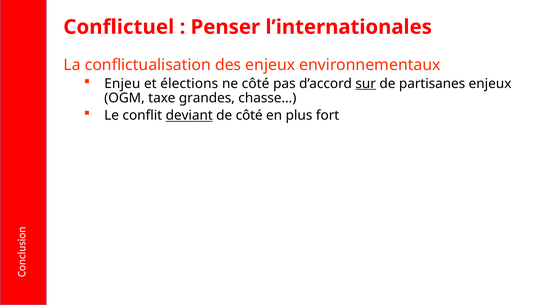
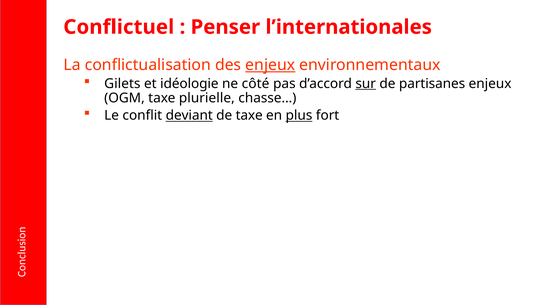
enjeux underline: none -> present (270, 65)
Enjeu: Enjeu -> Gilets (122, 84)
élections: élections -> idéologie (189, 84)
grandes: grandes -> plurielle (207, 98)
de côté: côté -> taxe (249, 116)
plus underline: none -> present (299, 116)
